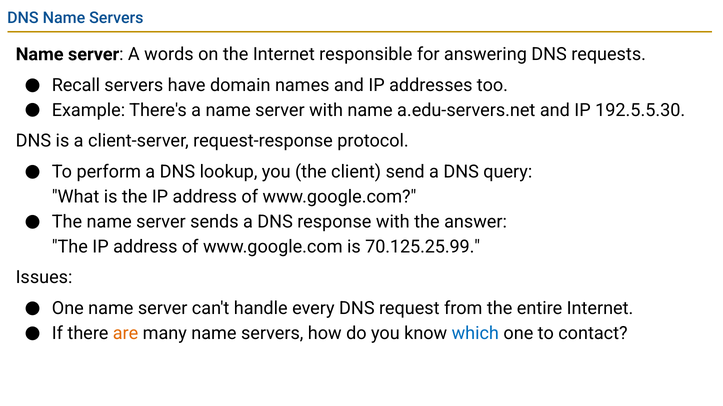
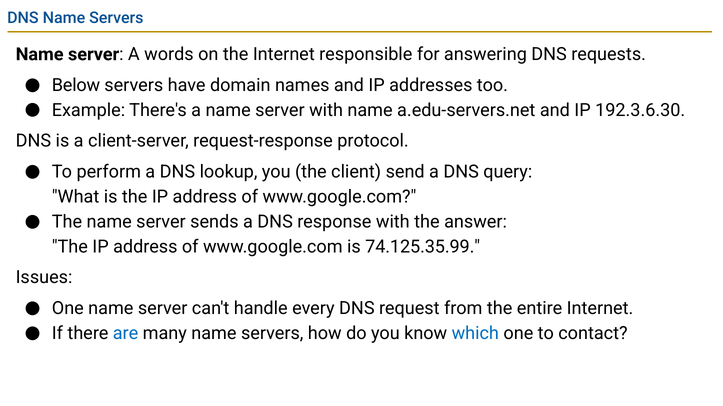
Recall: Recall -> Below (76, 85)
192.5.5.30: 192.5.5.30 -> 192.3.6.30 (640, 110)
70.125.25.99: 70.125.25.99 -> 74.125.35.99 (423, 247)
are colour: orange -> blue (126, 334)
